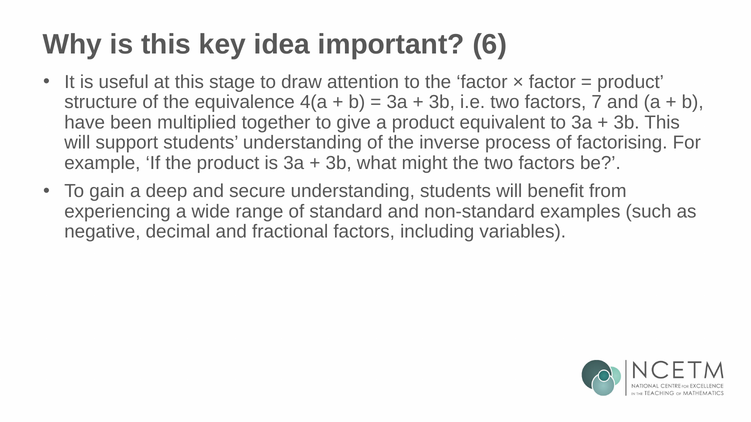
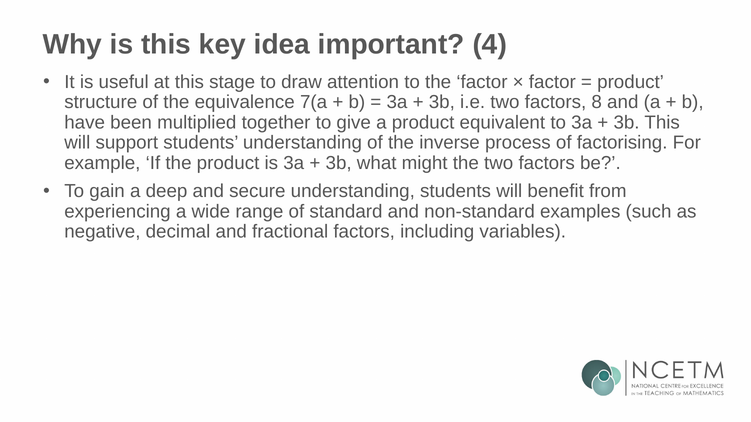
6: 6 -> 4 (490, 44)
4(a: 4(a -> 7(a (314, 102)
7: 7 -> 8 (597, 102)
